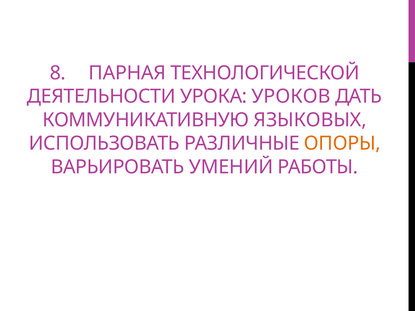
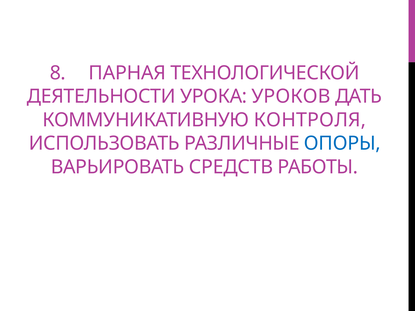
ЯЗЫКОВЫХ: ЯЗЫКОВЫХ -> КОНТРОЛЯ (310, 120)
ОПОРЫ colour: orange -> blue (342, 144)
УМЕНИЙ: УМЕНИЙ -> СРЕДСТВ (231, 167)
